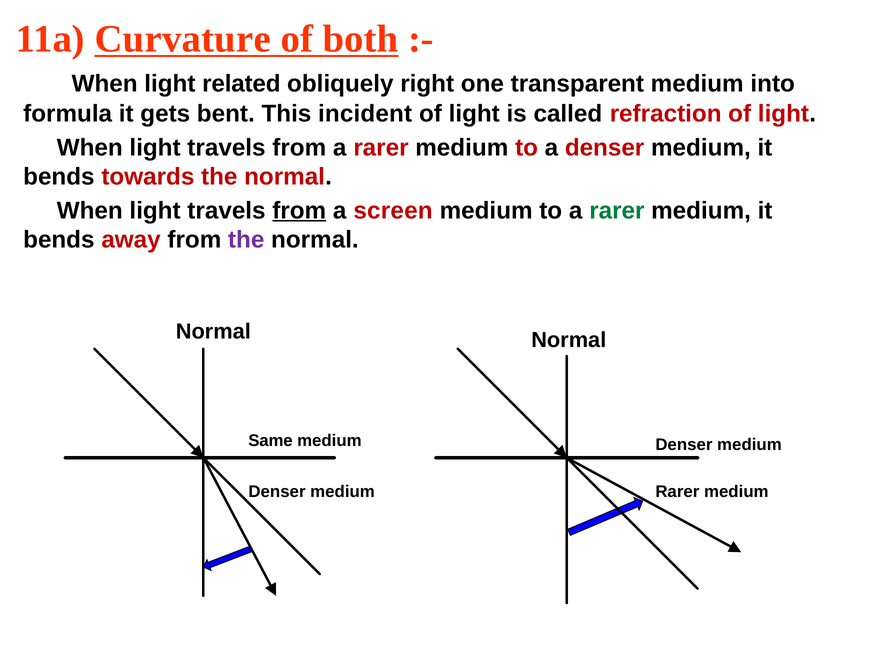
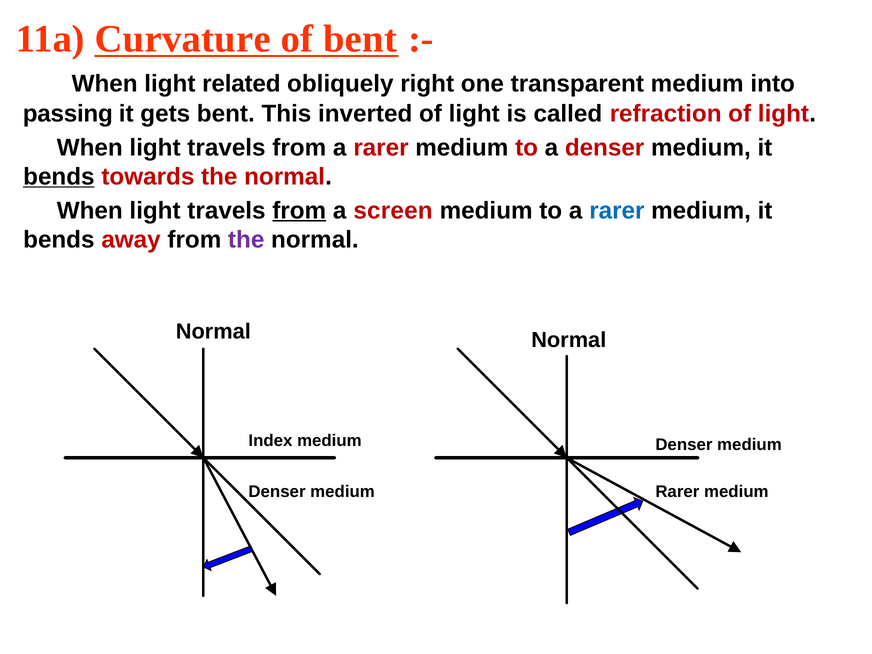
of both: both -> bent (360, 39)
formula: formula -> passing (68, 114)
incident: incident -> inverted (365, 114)
bends underline: none -> present (59, 177)
rarer colour: green -> blue (617, 211)
Same: Same -> Index (270, 441)
